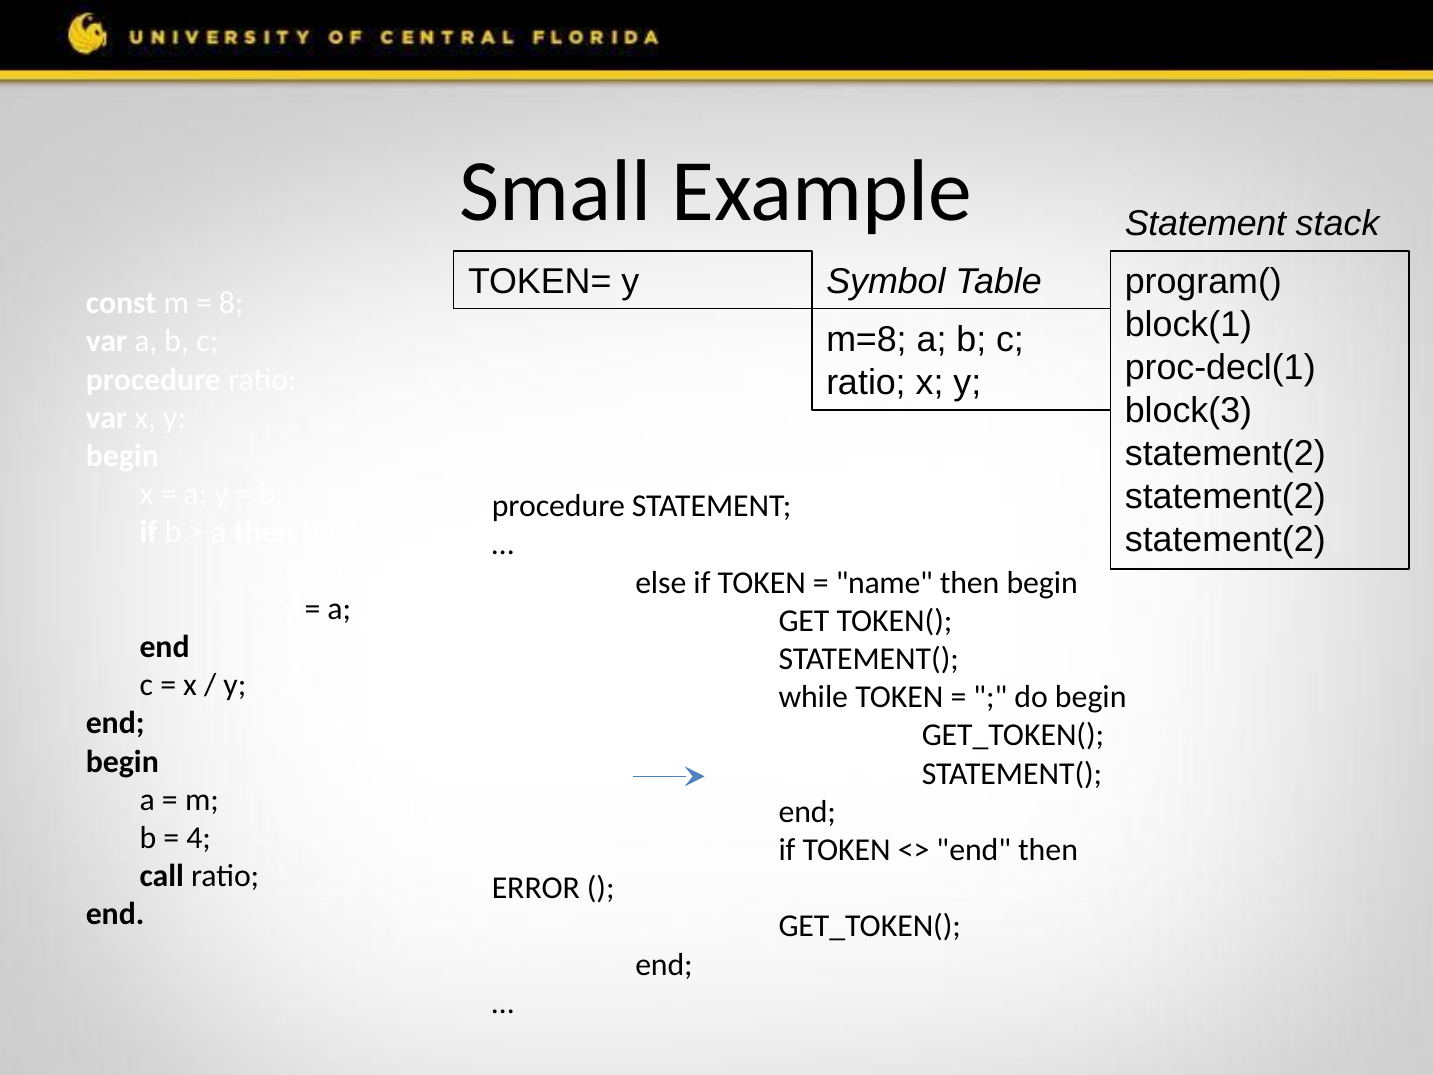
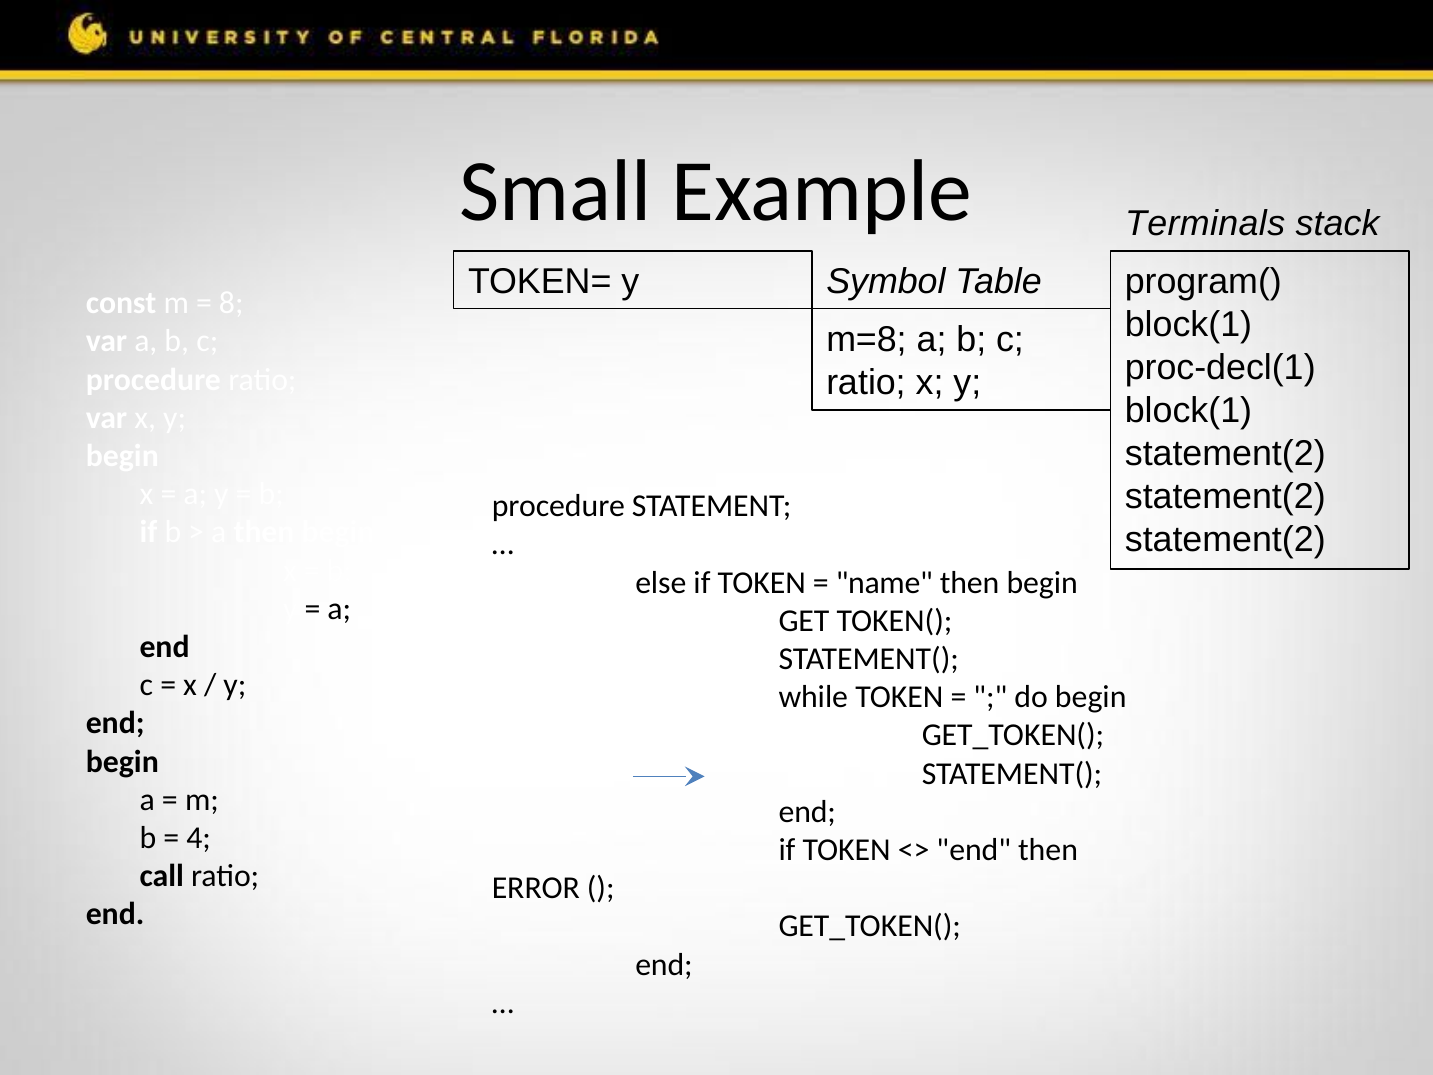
Statement: Statement -> Terminals (1205, 224)
block(3: block(3 -> block(1 (1188, 411)
